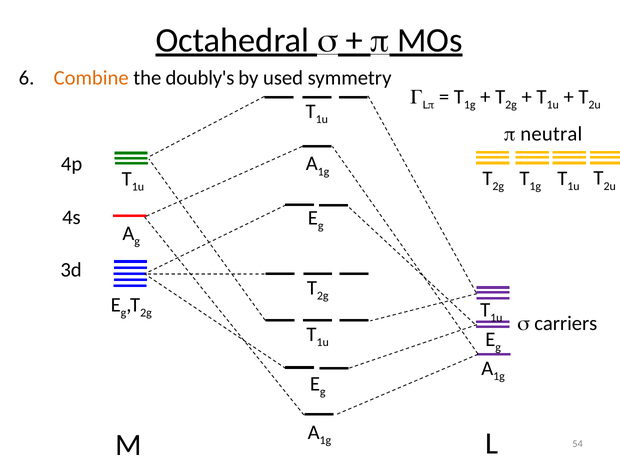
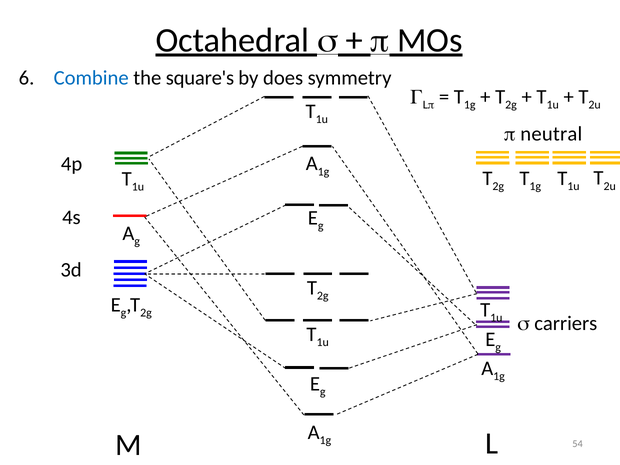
Combine colour: orange -> blue (91, 78)
doubly's: doubly's -> square's (200, 78)
used: used -> does (283, 78)
